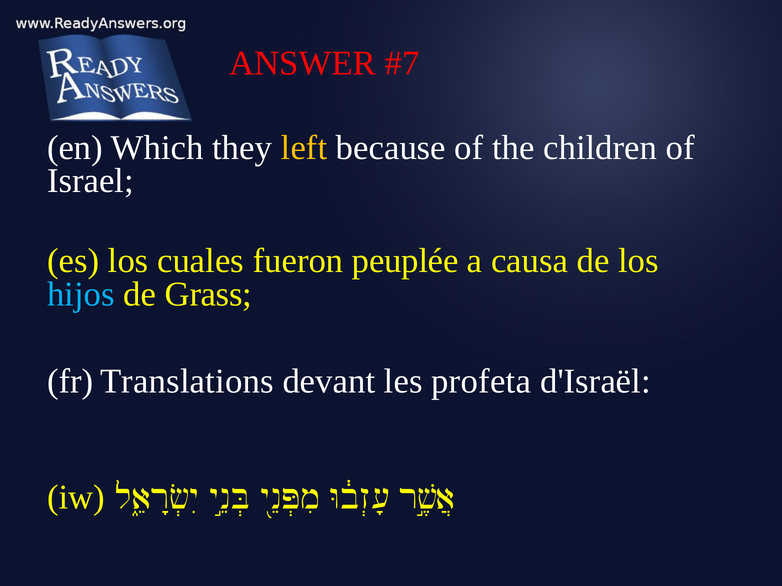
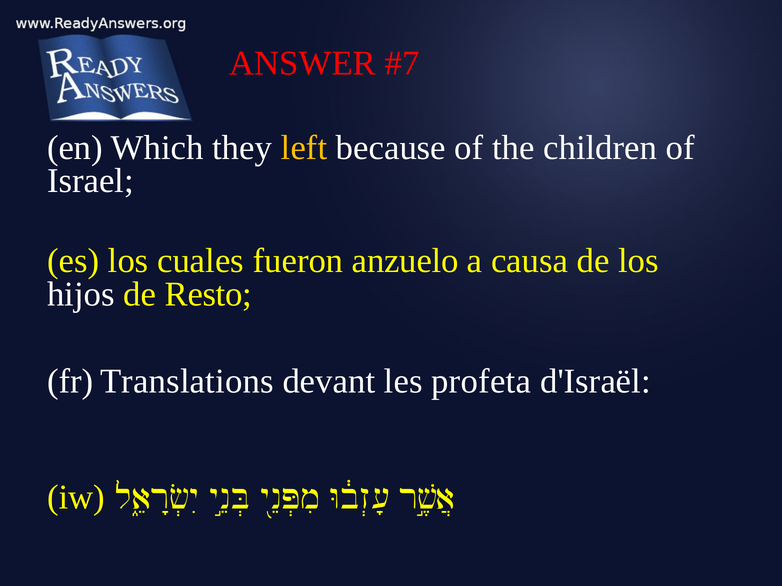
peuplée: peuplée -> anzuelo (405, 261)
hijos colour: light blue -> white (81, 294)
Grass: Grass -> Resto (208, 294)
